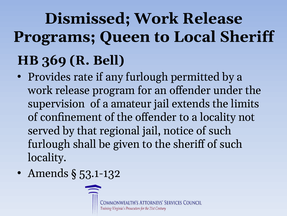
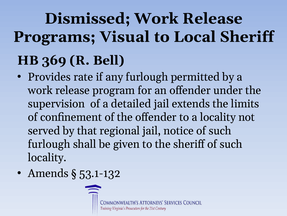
Queen: Queen -> Visual (125, 37)
amateur: amateur -> detailed (131, 103)
